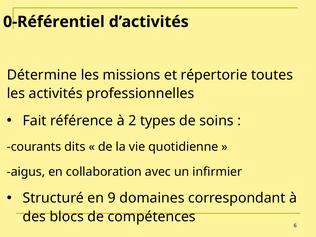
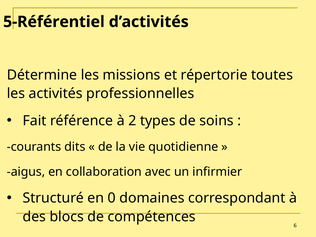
0-Référentiel: 0-Référentiel -> 5-Référentiel (54, 22)
9: 9 -> 0 (112, 198)
